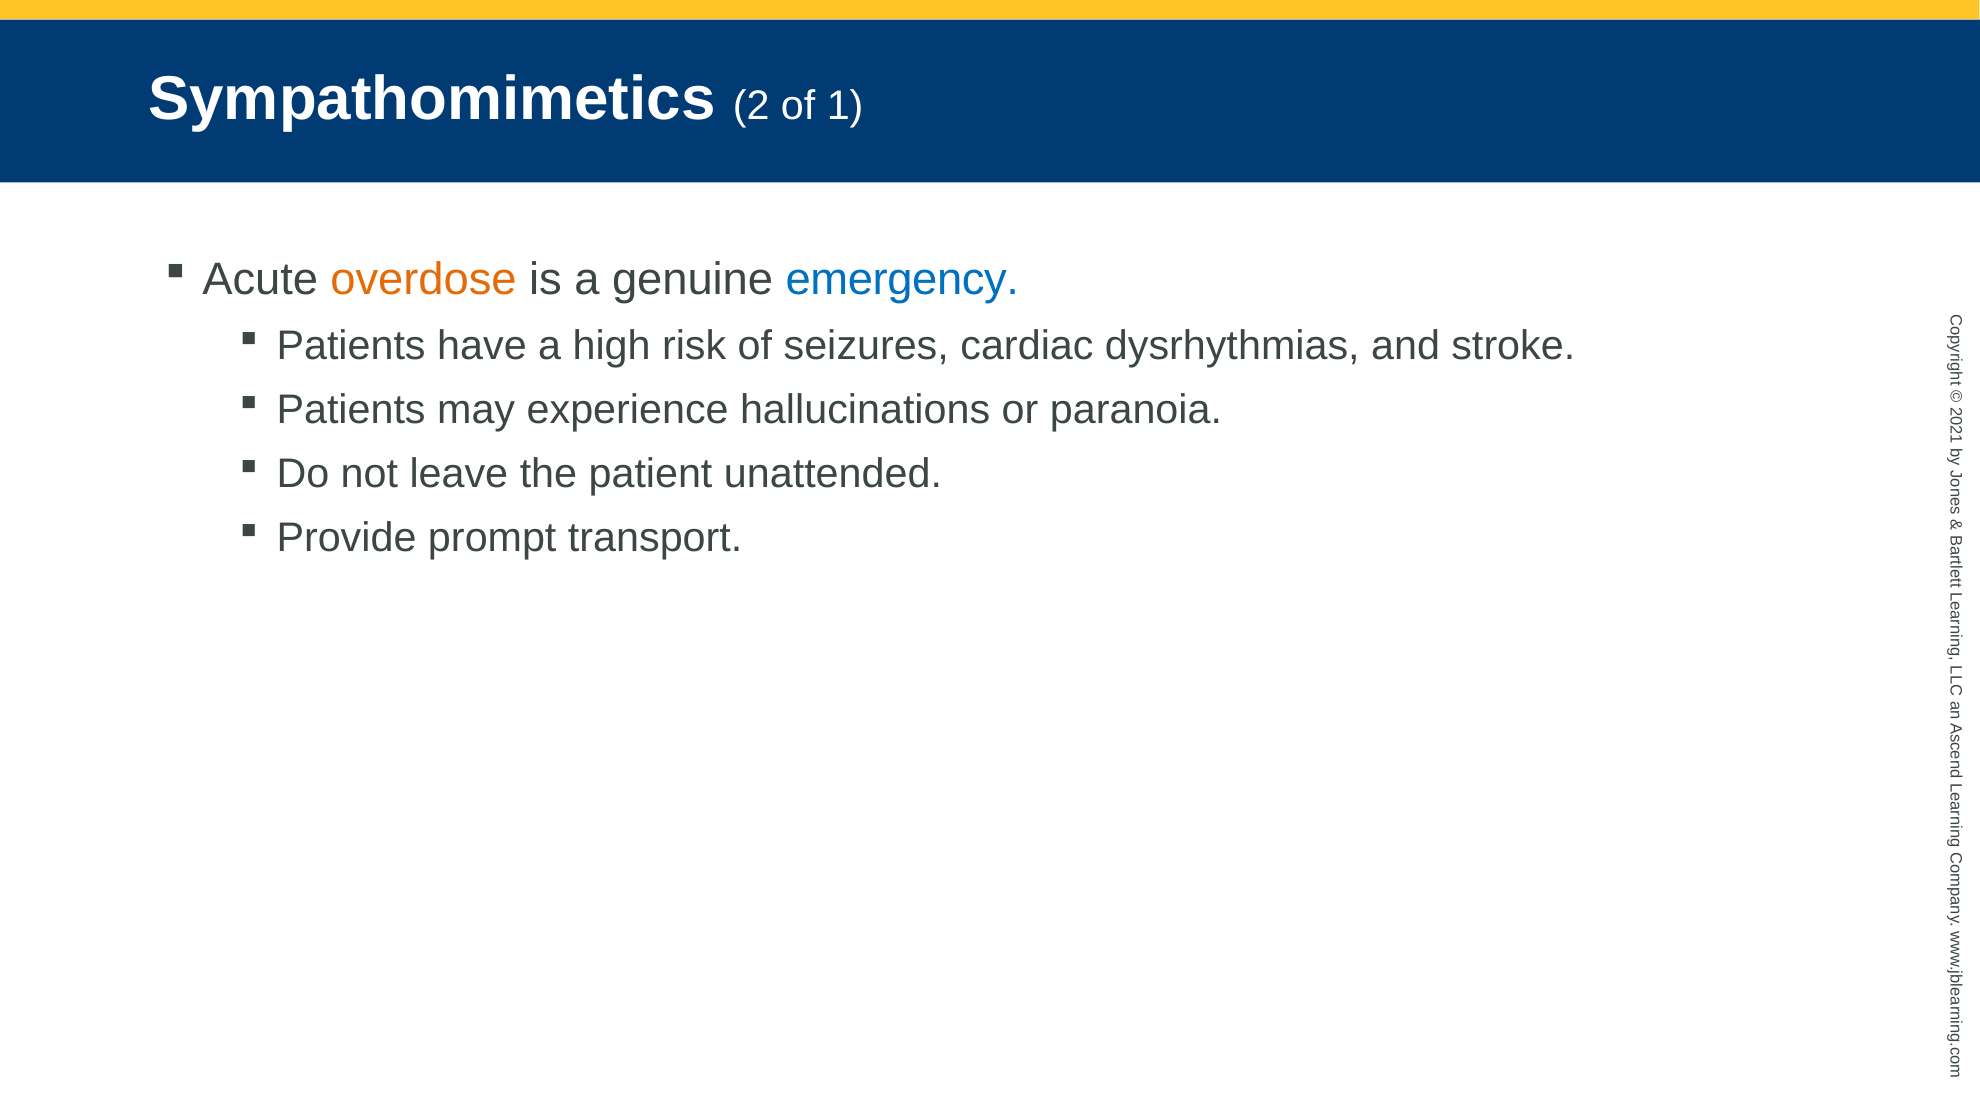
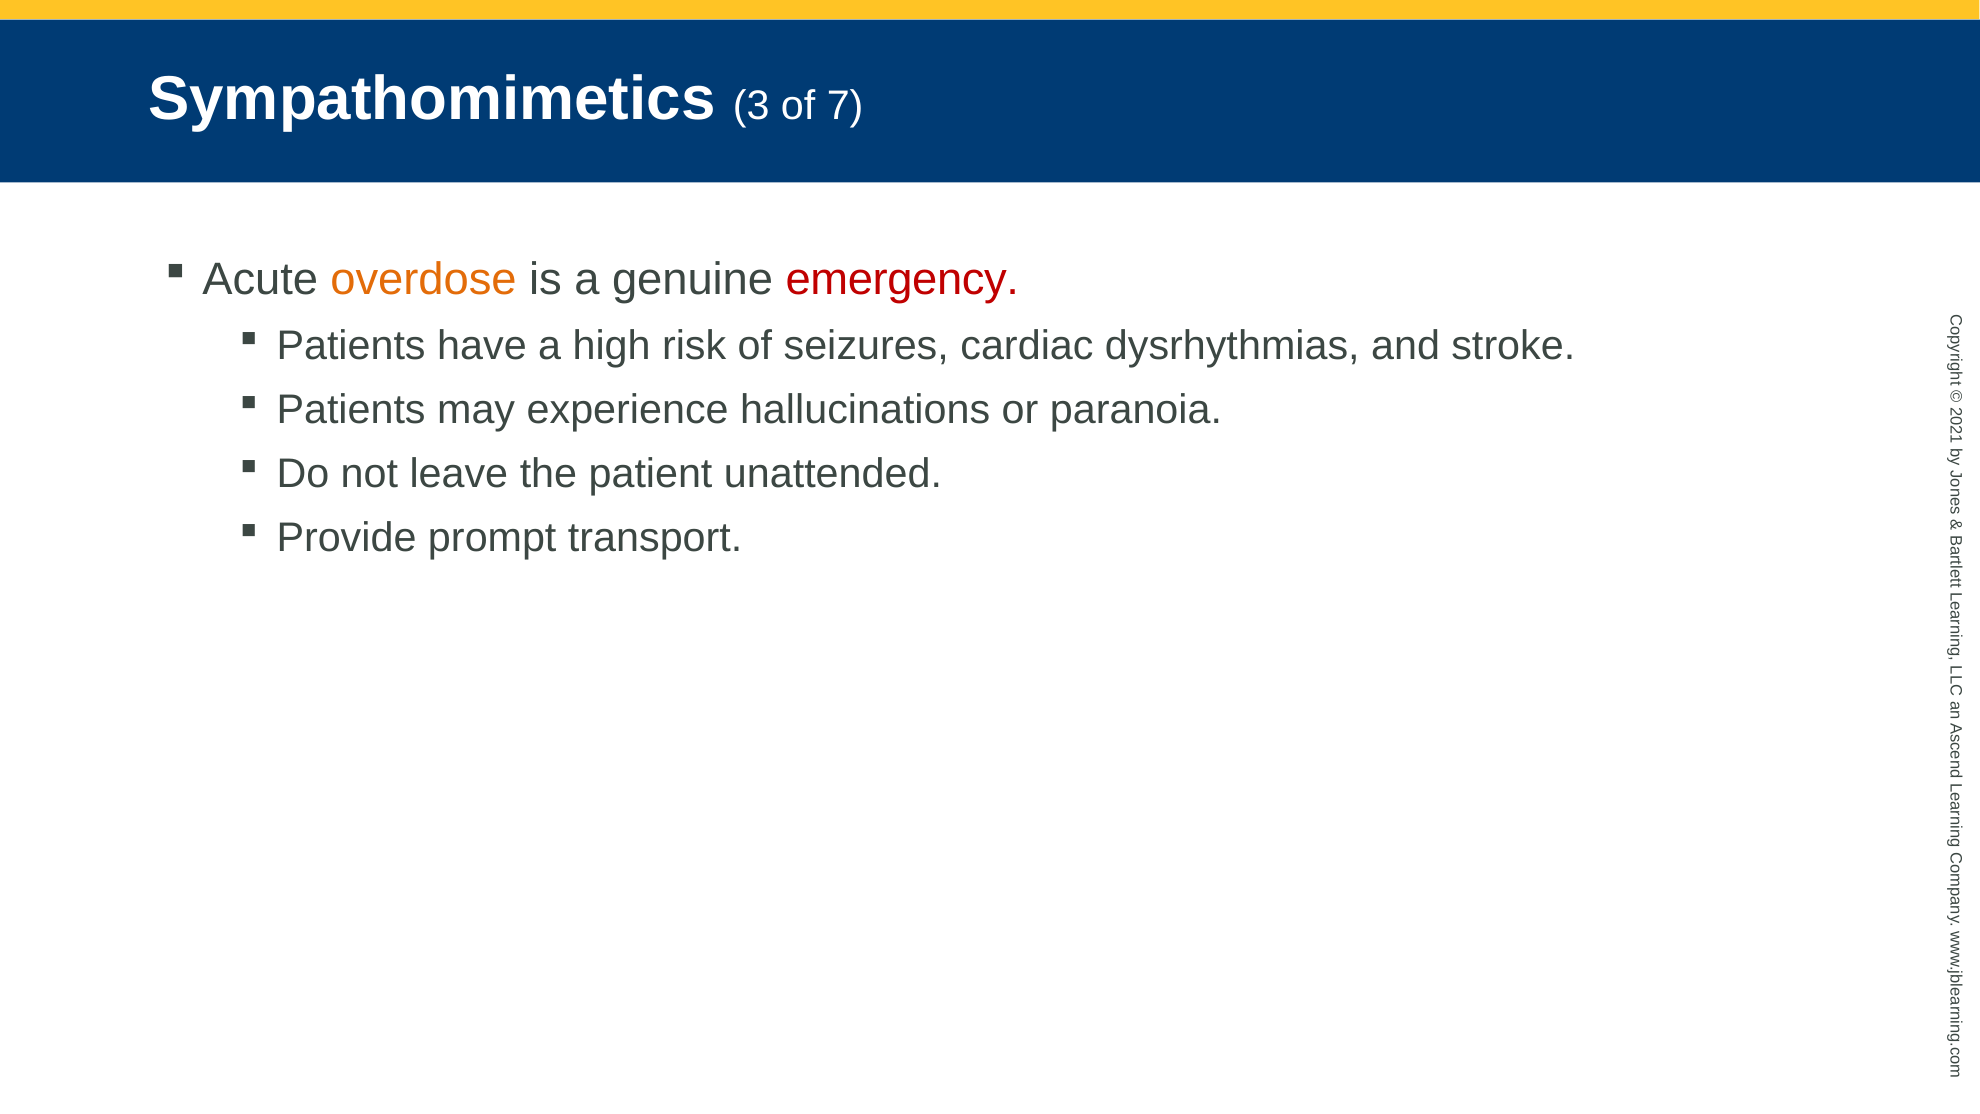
Sympathomimetics 2: 2 -> 3 (751, 106)
of 1: 1 -> 7 (845, 106)
emergency colour: blue -> red (902, 280)
